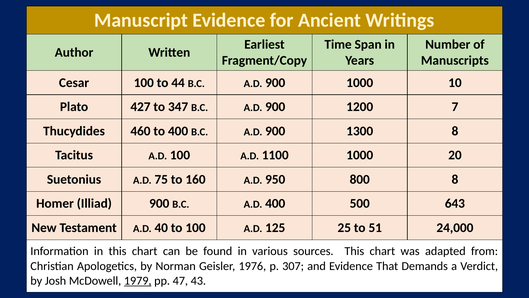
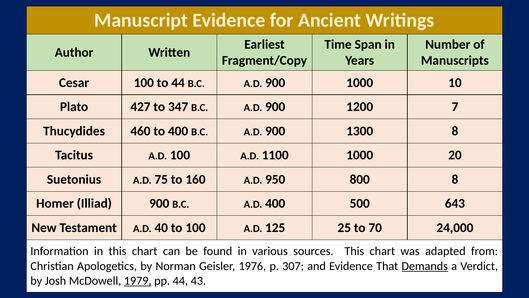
51: 51 -> 70 (375, 227)
Demands underline: none -> present (425, 266)
pp 47: 47 -> 44 (180, 280)
